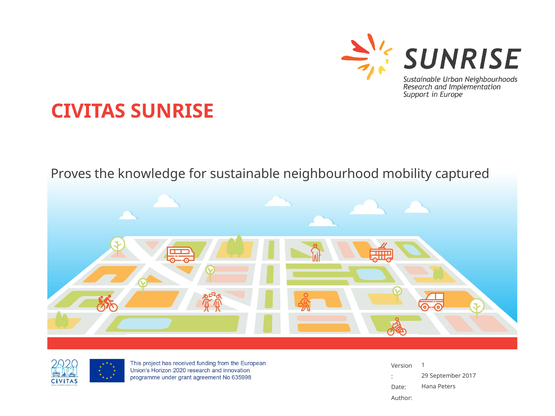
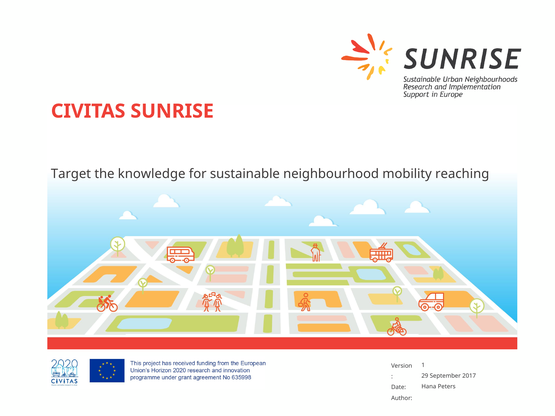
Proves: Proves -> Target (71, 174)
captured: captured -> reaching (462, 174)
